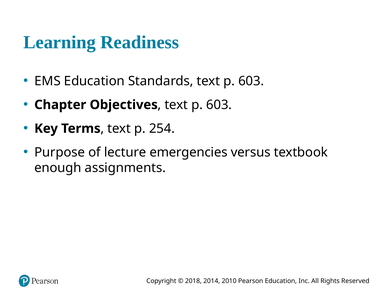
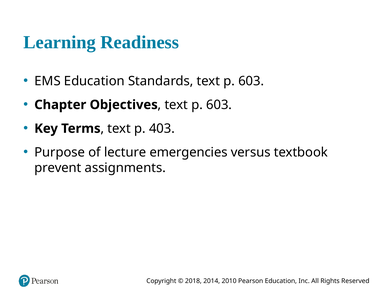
254: 254 -> 403 (162, 128)
enough: enough -> prevent (58, 168)
